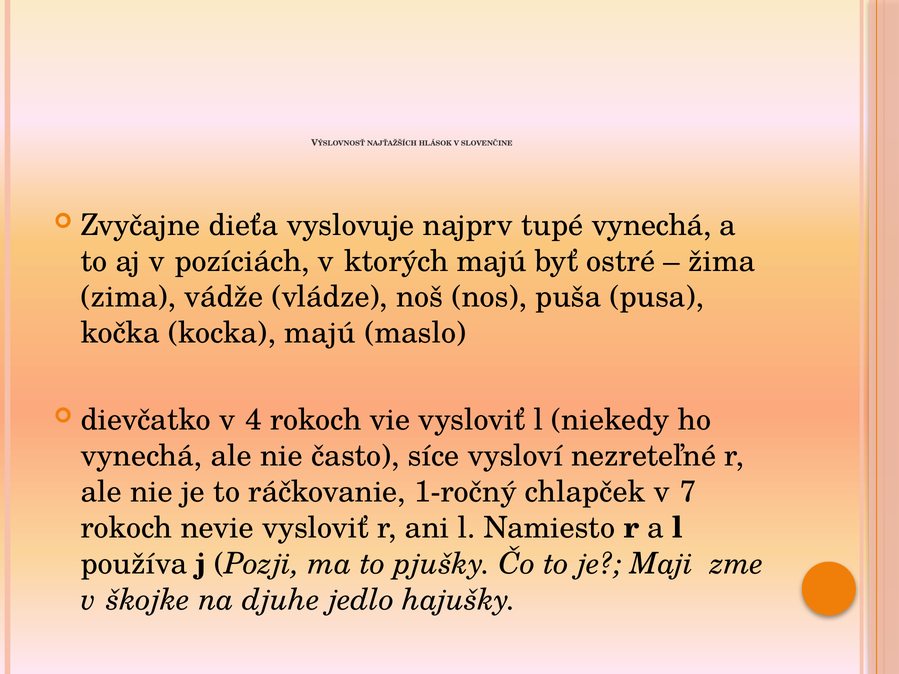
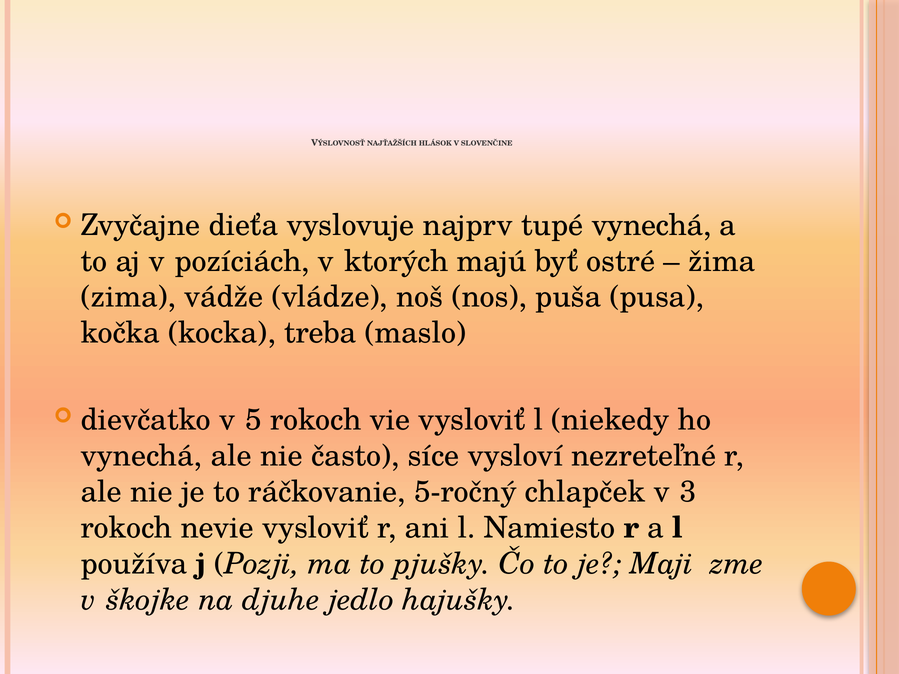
kocka majú: majú -> treba (320, 333)
4: 4 -> 5 (253, 420)
1-ročný: 1-ročný -> 5-ročný (465, 492)
7: 7 -> 3 (688, 492)
